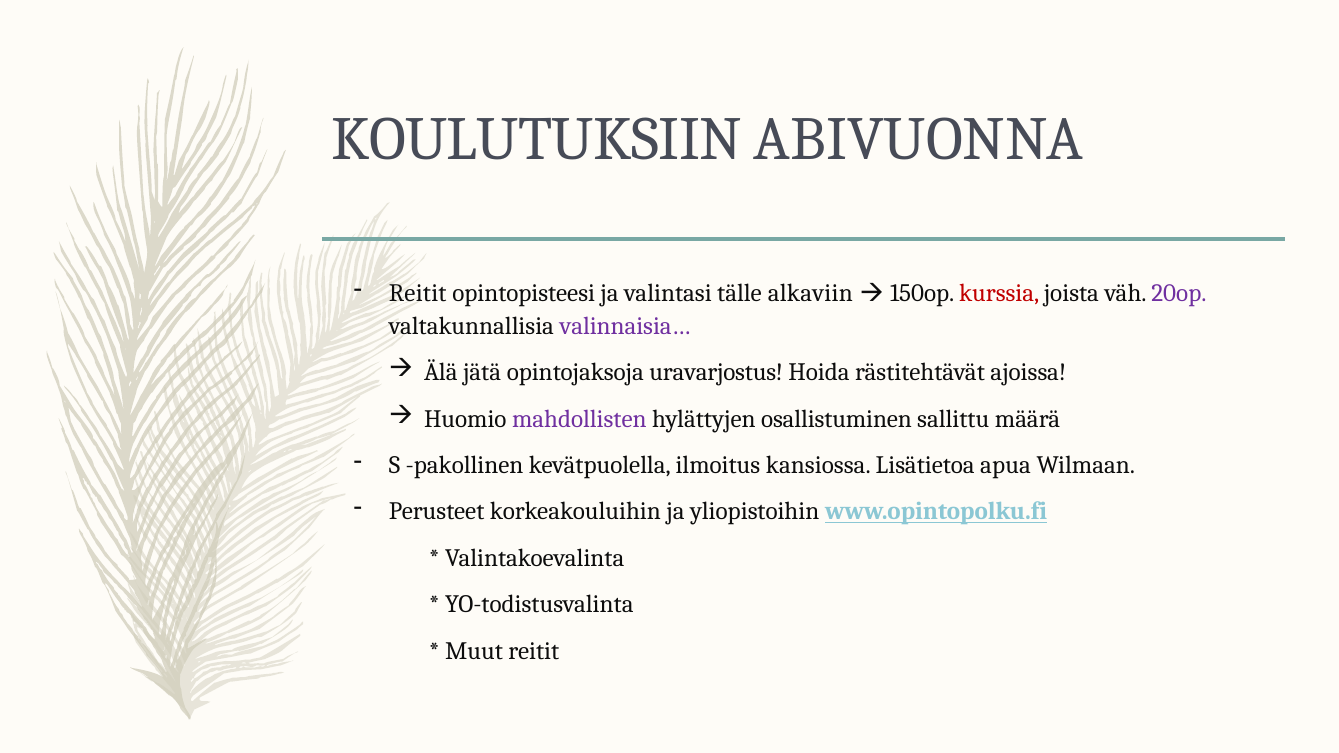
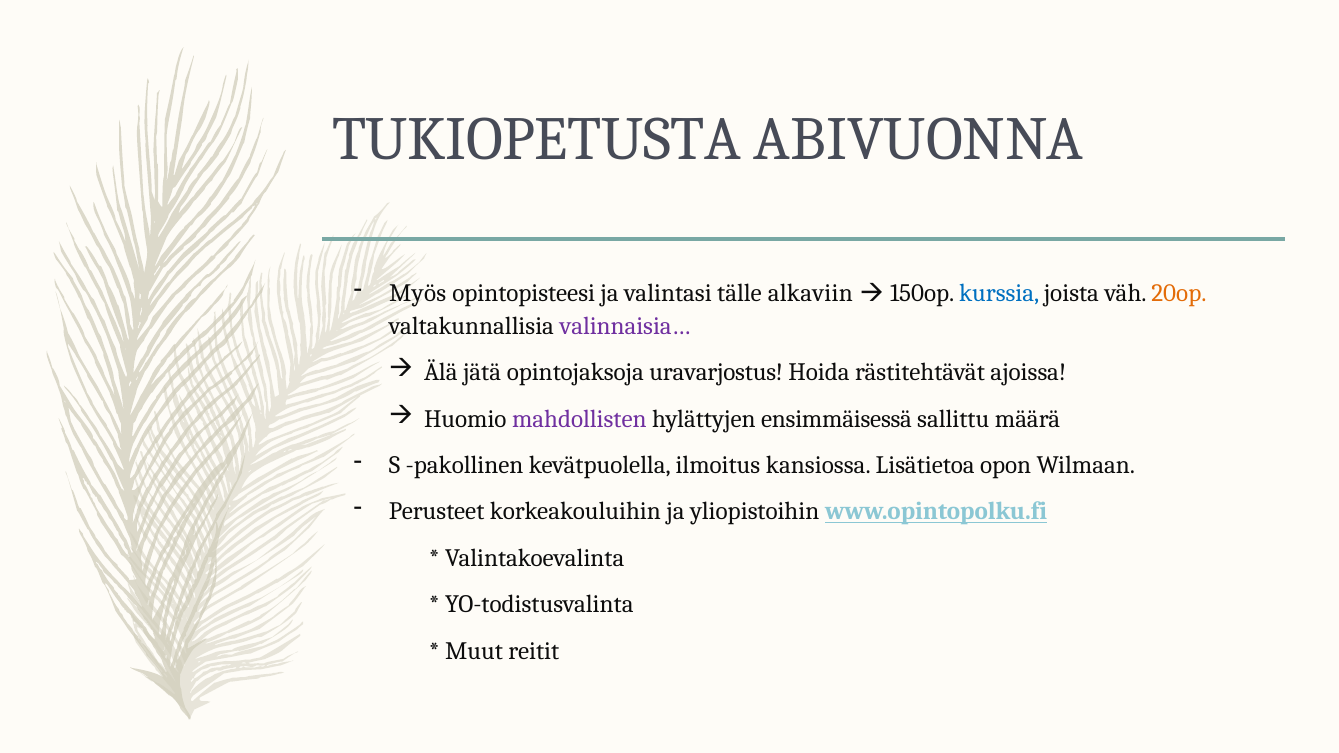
KOULUTUKSIIN: KOULUTUKSIIN -> TUKIOPETUSTA (537, 139)
Reitit: Reitit -> Myös (418, 293)
kurssia colour: red -> blue (999, 293)
20op colour: purple -> orange (1179, 293)
osallistuminen: osallistuminen -> ensimmäisessä (837, 419)
apua: apua -> opon (1006, 465)
